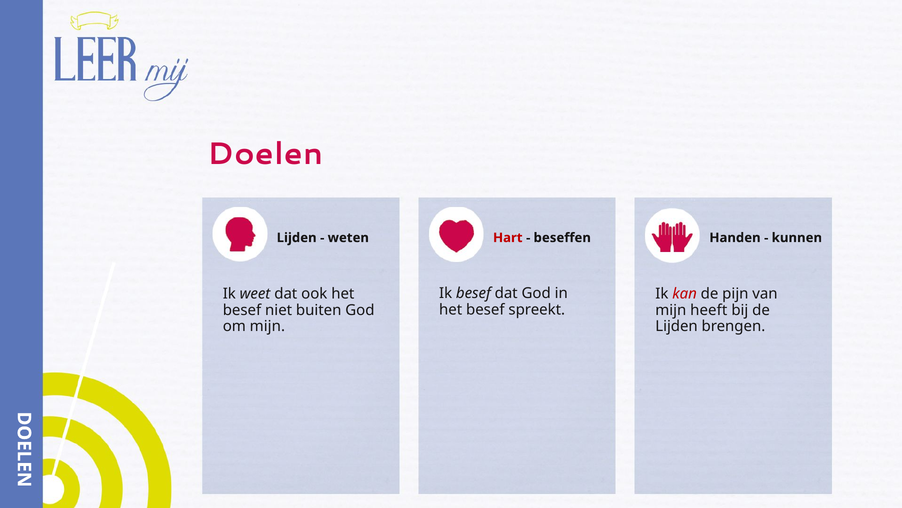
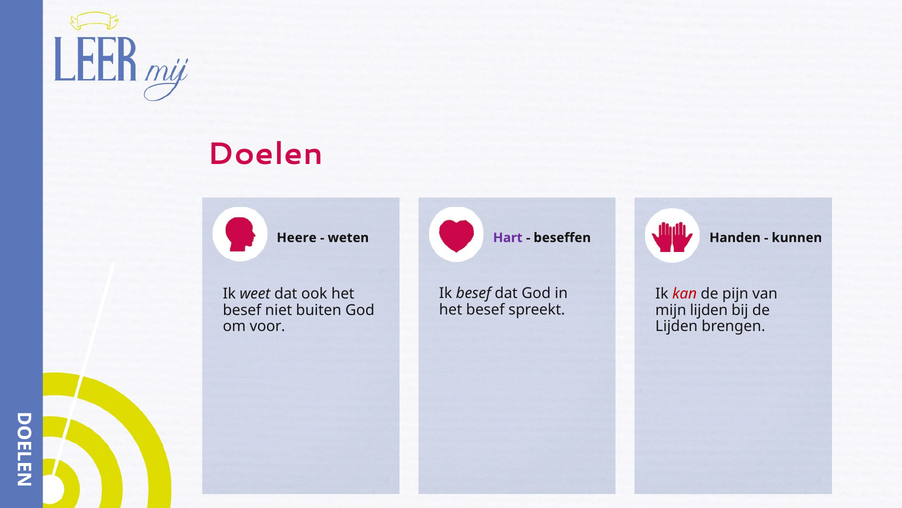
Lijden: Lijden -> Heere (297, 237)
Hart colour: red -> purple (508, 237)
mijn heeft: heeft -> lijden (709, 310)
om mijn: mijn -> voor (267, 326)
